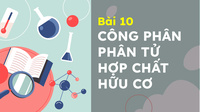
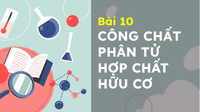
CÔNG PHÂN: PHÂN -> CHẤT (162, 37)
